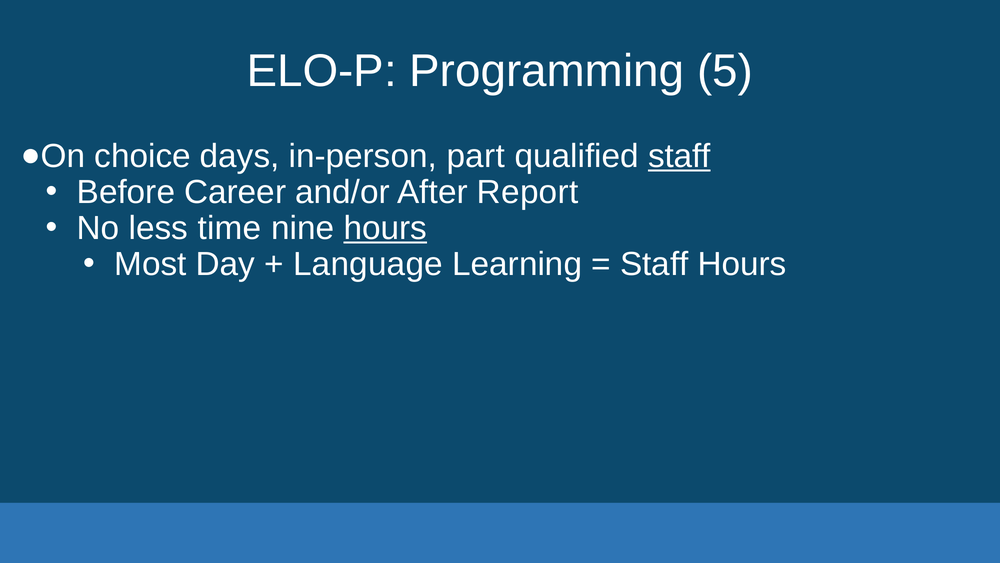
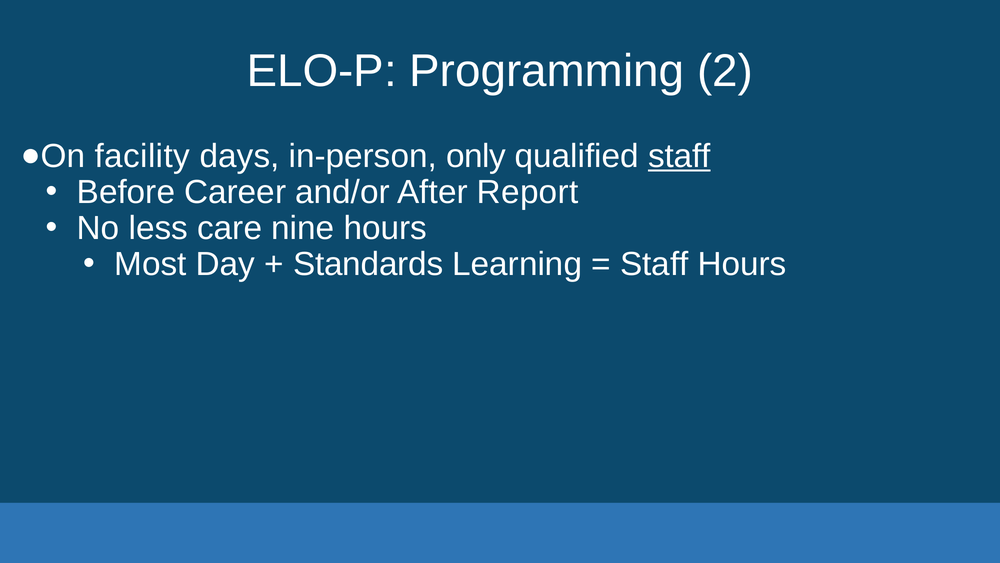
5: 5 -> 2 (725, 71)
choice: choice -> facility (142, 156)
part: part -> only (476, 156)
time: time -> care (230, 228)
hours underline: present -> none (385, 228)
Language: Language -> Standards (368, 264)
